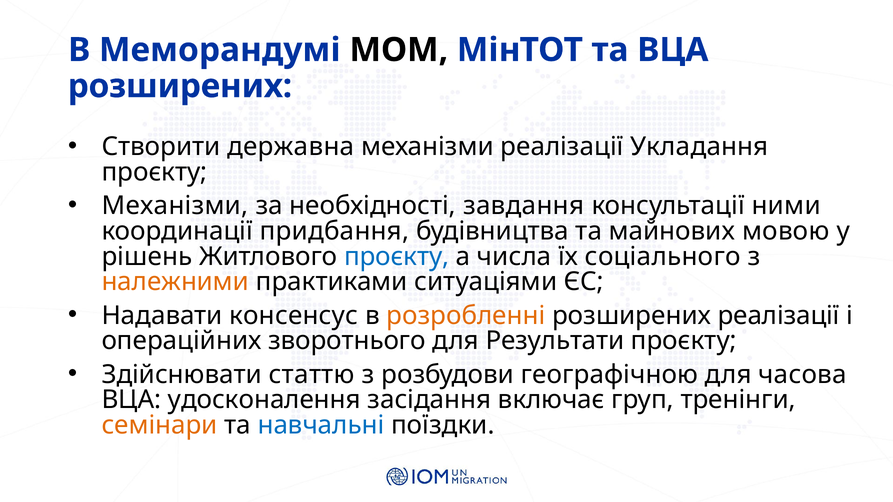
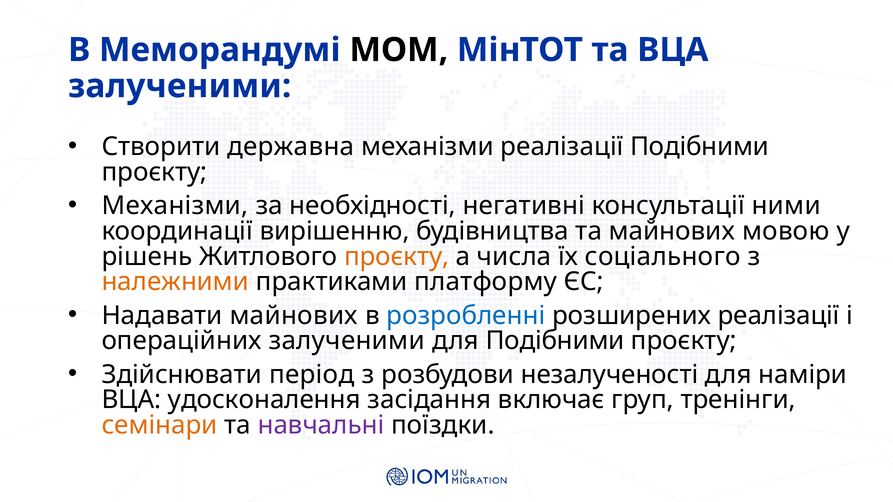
розширених: розширених -> залученими (180, 86)
реалізації Укладання: Укладання -> Подібними (700, 147)
завдання: завдання -> негативні (524, 206)
придбання: придбання -> вирішенню (335, 231)
проєкту colour: blue -> orange (397, 257)
ситуаціями: ситуаціями -> платформу (486, 282)
Надавати консенсус: консенсус -> майнових (294, 316)
розробленні colour: orange -> blue (466, 316)
операційних зворотнього: зворотнього -> залученими (347, 341)
для Результати: Результати -> Подібними (555, 341)
статтю: статтю -> період (312, 375)
географічною: географічною -> незалученості (609, 375)
часова: часова -> наміри (803, 375)
навчальні colour: blue -> purple (321, 425)
